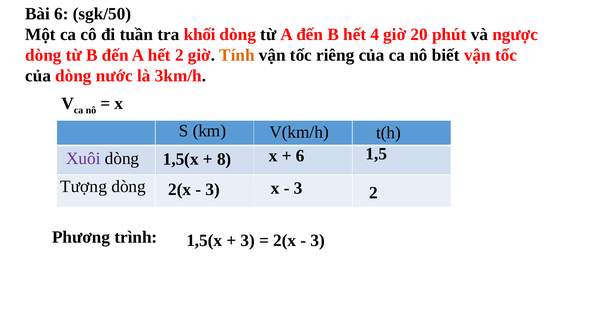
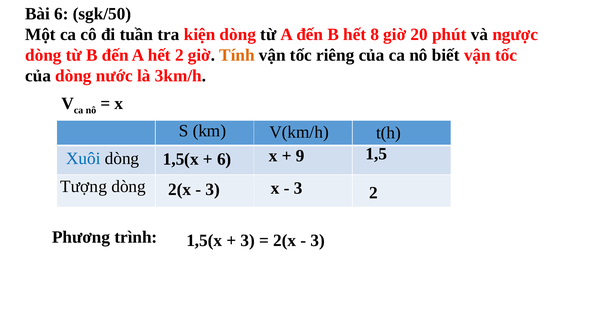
khối: khối -> kiện (200, 34)
4: 4 -> 8 (375, 34)
6: 6 -> 9 (300, 156)
Xuôi colour: purple -> blue (83, 159)
8: 8 -> 6 (224, 159)
